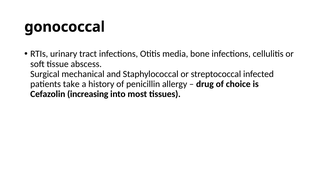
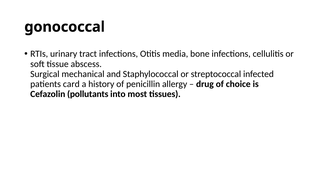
take: take -> card (71, 84)
increasing: increasing -> pollutants (88, 94)
